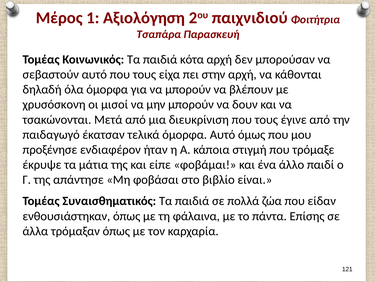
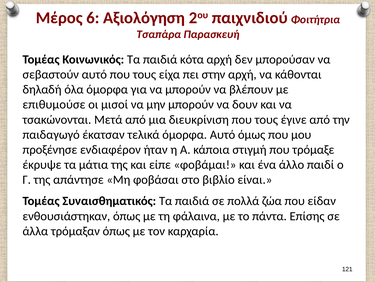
1: 1 -> 6 (93, 18)
χρυσόσκονη: χρυσόσκονη -> επιθυμούσε (54, 104)
